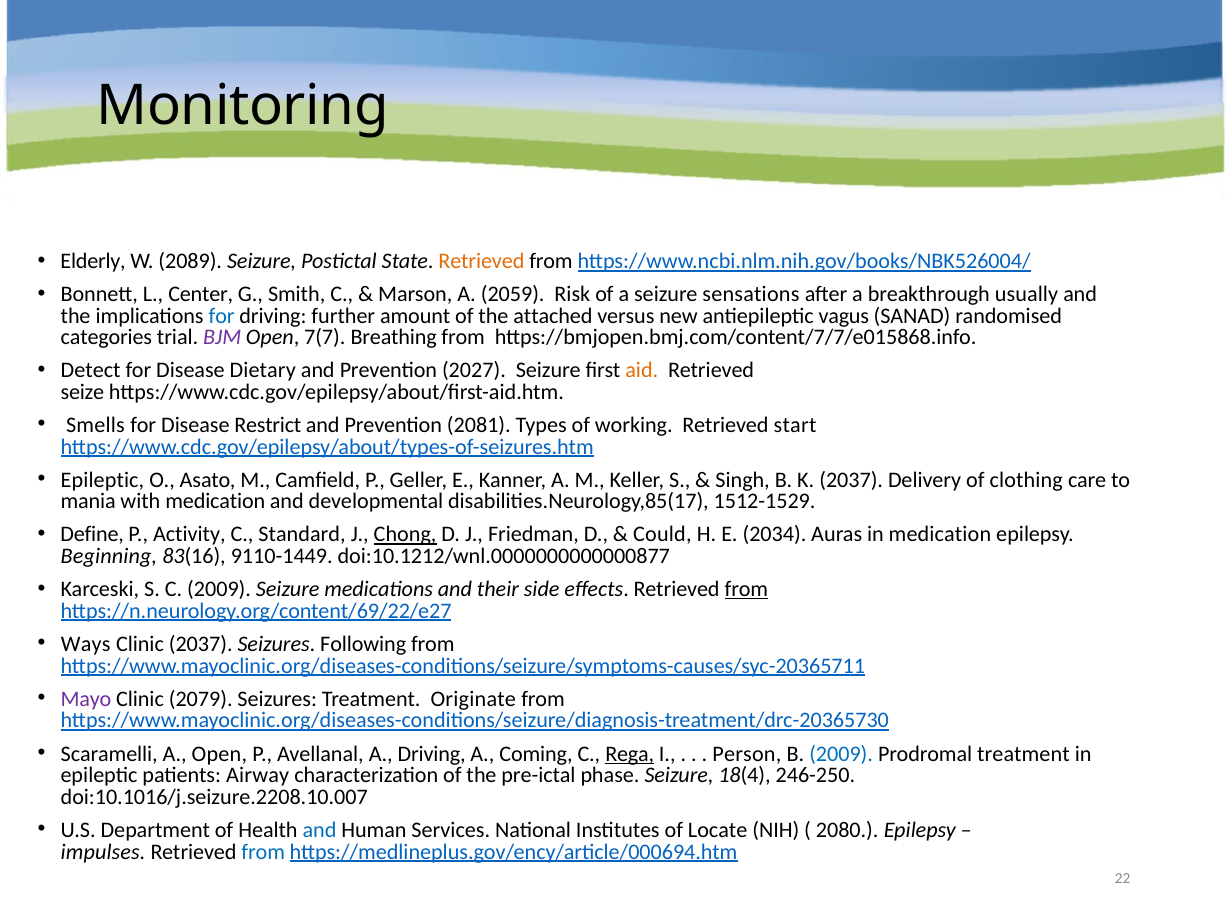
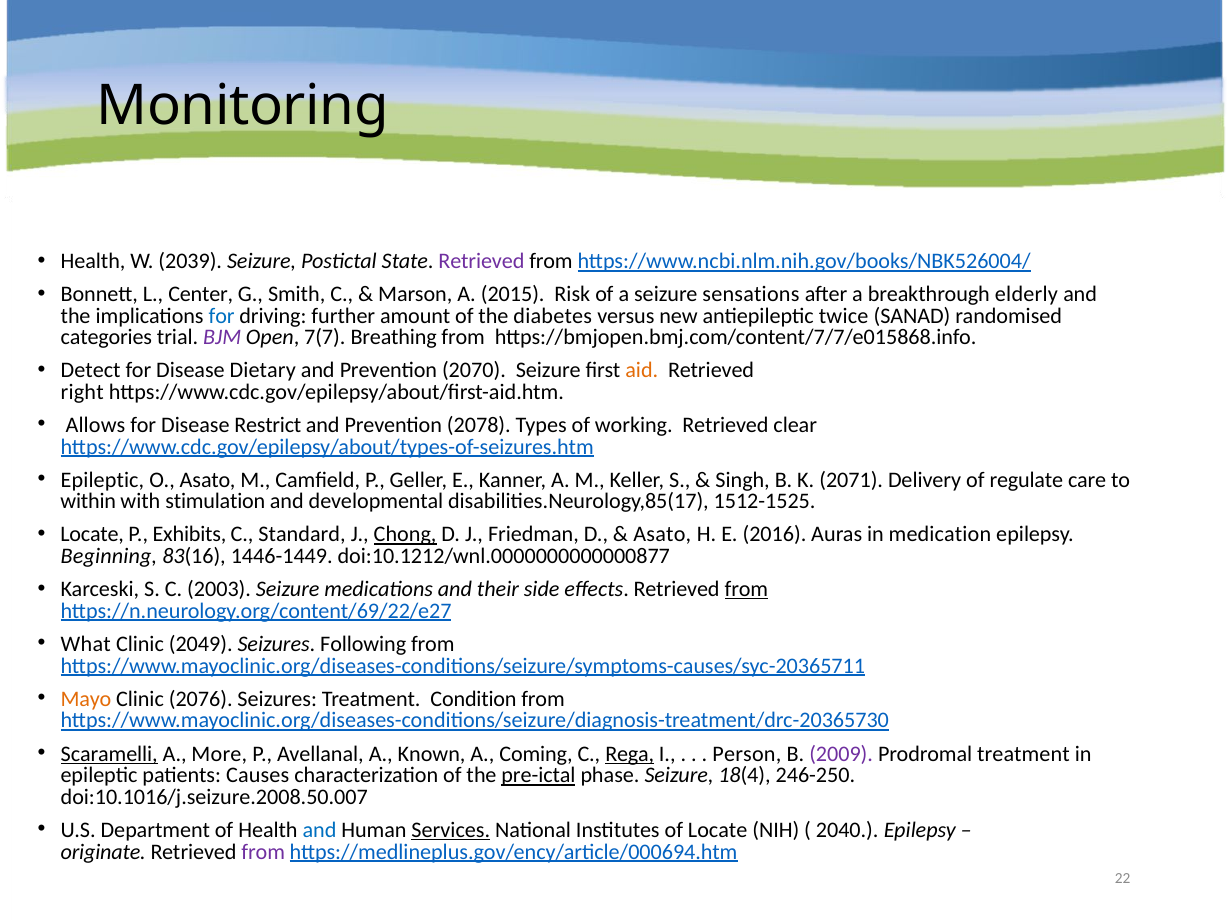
Elderly: Elderly -> Health (93, 261)
2089: 2089 -> 2039 (190, 261)
Retrieved colour: orange -> purple (481, 261)
2059: 2059 -> 2015 (513, 294)
usually: usually -> elderly (1026, 294)
attached: attached -> diabetes (553, 316)
vagus: vagus -> twice (844, 316)
2027: 2027 -> 2070 (474, 371)
seize: seize -> right (82, 392)
Smells: Smells -> Allows (95, 425)
2081: 2081 -> 2078 (479, 425)
start: start -> clear (795, 425)
K 2037: 2037 -> 2071 (851, 480)
clothing: clothing -> regulate (1026, 480)
mania: mania -> within (88, 502)
with medication: medication -> stimulation (215, 502)
1512-1529: 1512-1529 -> 1512-1525 (765, 502)
Define: Define -> Locate (92, 535)
Activity: Activity -> Exhibits (189, 535)
Could: Could -> Asato (662, 535)
2034: 2034 -> 2016 (774, 535)
9110-1449: 9110-1449 -> 1446-1449 (282, 556)
C 2009: 2009 -> 2003 (219, 589)
Ways: Ways -> What (86, 644)
Clinic 2037: 2037 -> 2049 (201, 644)
Mayo colour: purple -> orange (86, 699)
2079: 2079 -> 2076 (201, 699)
Originate: Originate -> Condition (474, 699)
Scaramelli underline: none -> present (109, 754)
A Open: Open -> More (219, 754)
A Driving: Driving -> Known (432, 754)
2009 colour: blue -> purple (841, 754)
Airway: Airway -> Causes (258, 776)
pre-ictal underline: none -> present (538, 776)
doi:10.1016/j.seizure.2208.10.007: doi:10.1016/j.seizure.2208.10.007 -> doi:10.1016/j.seizure.2008.50.007 (214, 797)
Services underline: none -> present (451, 830)
2080: 2080 -> 2040 (847, 830)
impulses: impulses -> originate (103, 852)
from colour: blue -> purple (263, 852)
